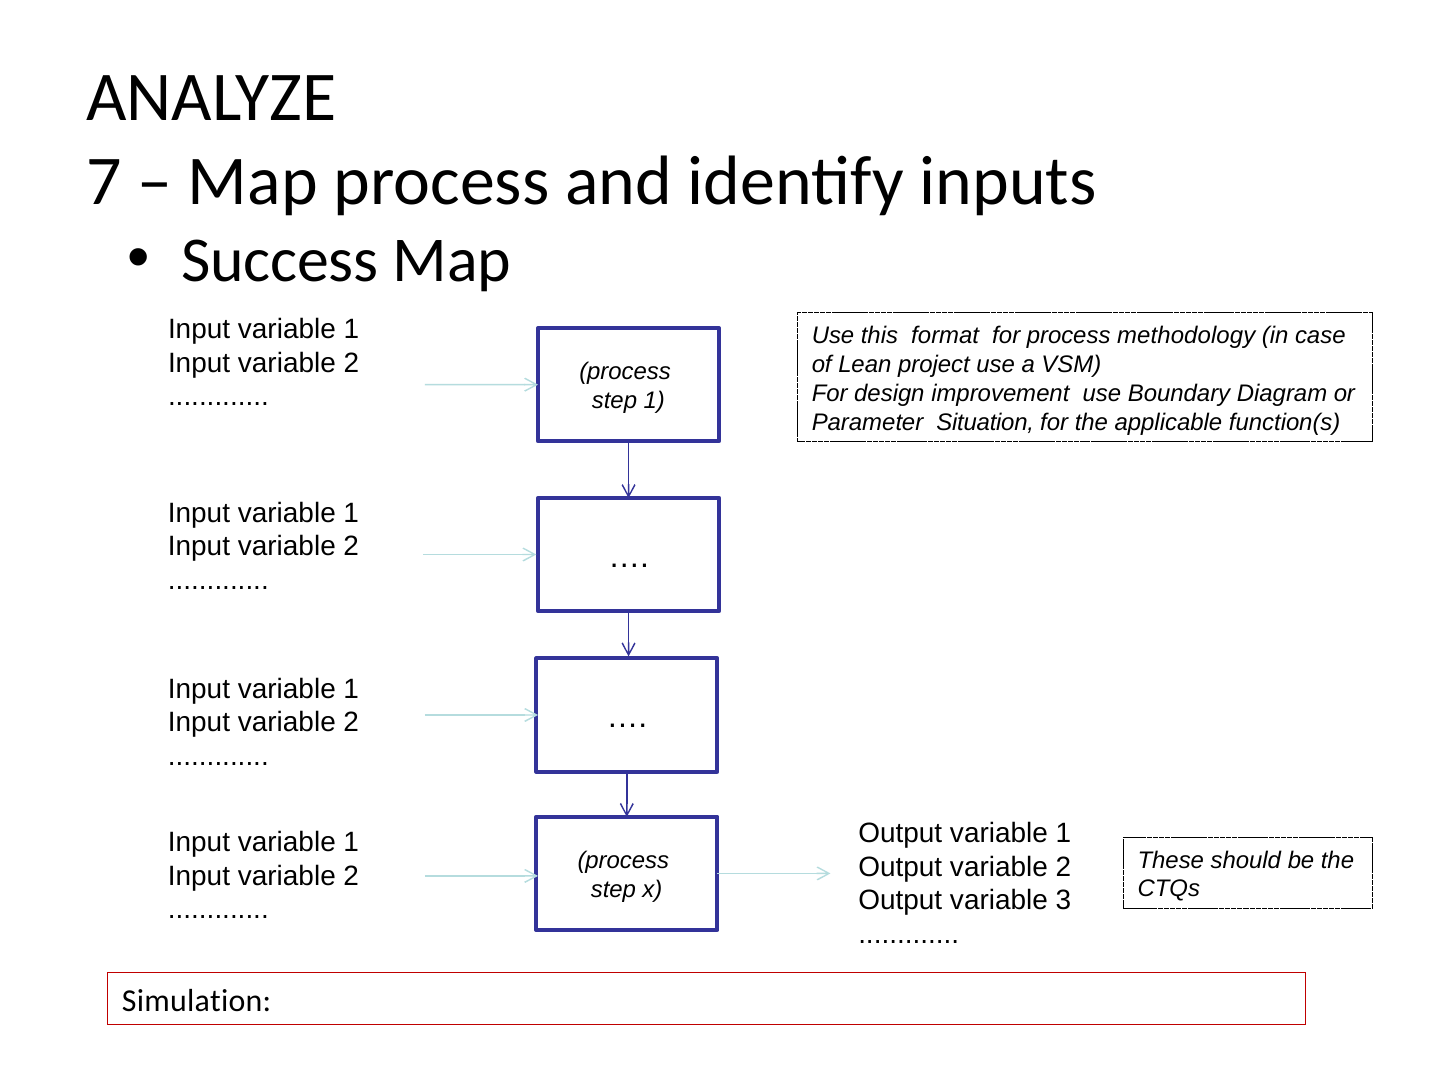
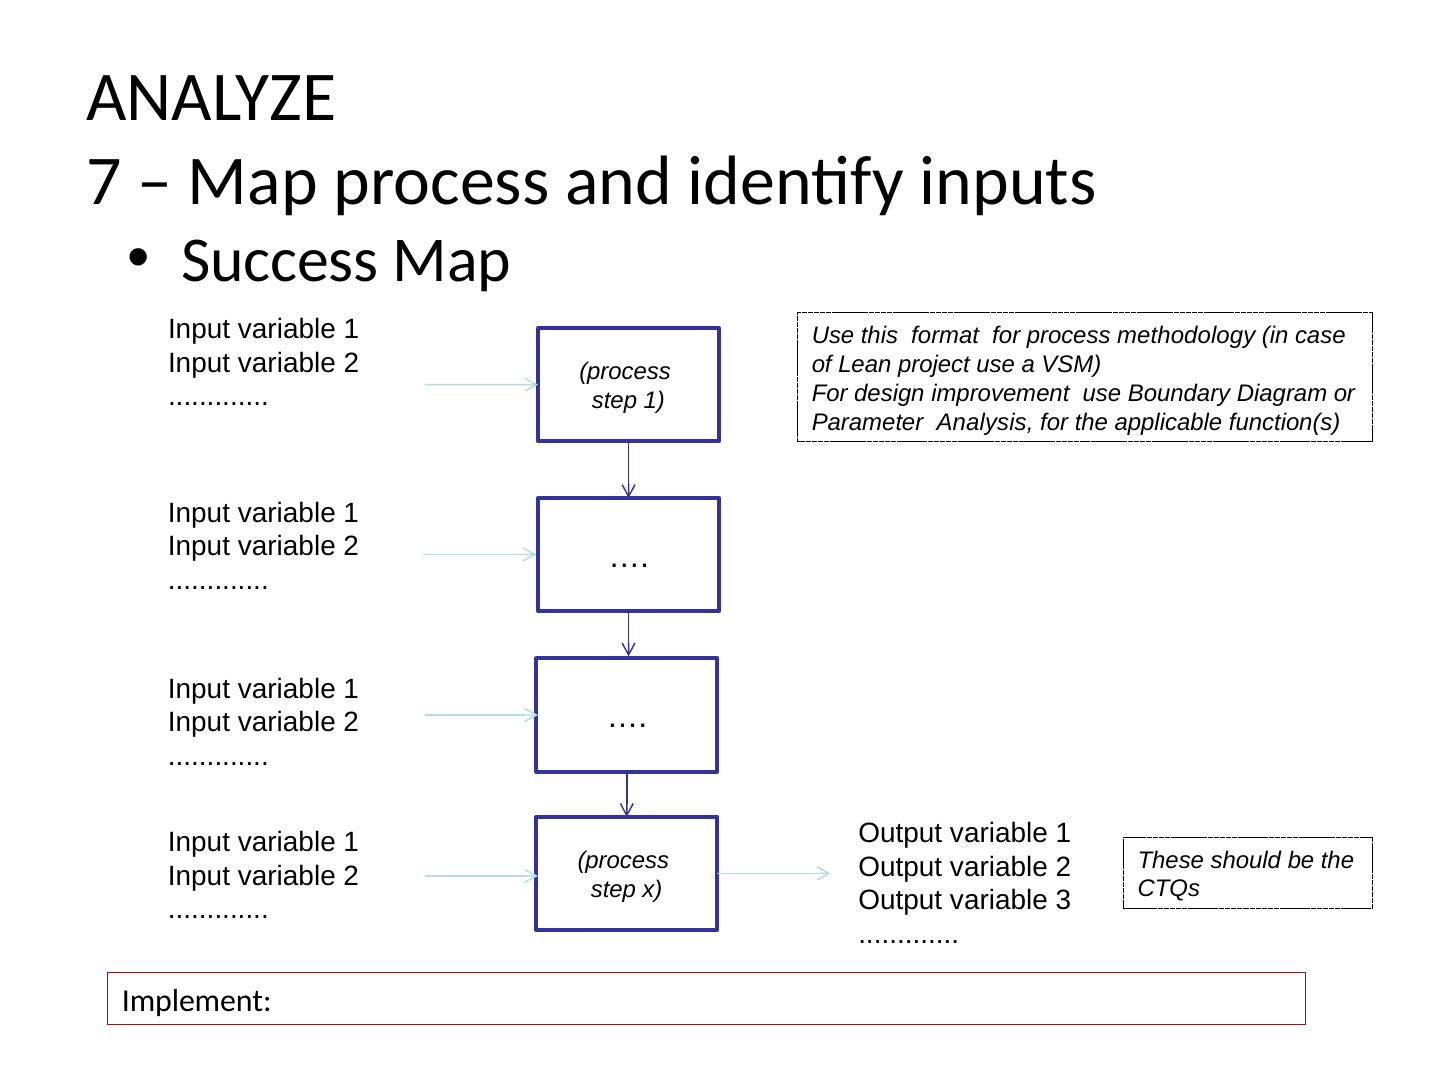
Situation: Situation -> Analysis (985, 422)
Simulation: Simulation -> Implement (197, 1001)
